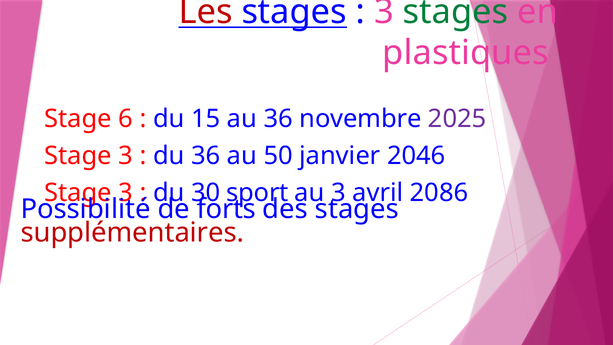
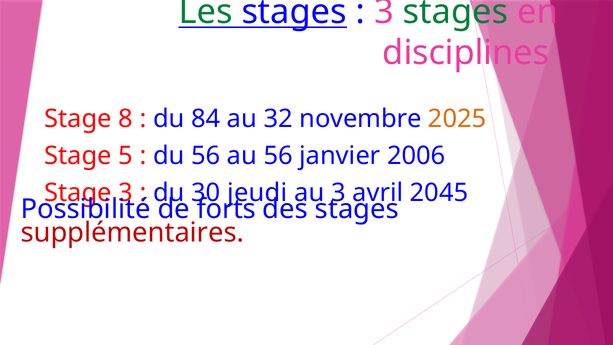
Les colour: red -> green (206, 12)
plastiques: plastiques -> disciplines (466, 53)
6: 6 -> 8 (126, 119)
15: 15 -> 84 (206, 119)
au 36: 36 -> 32 (278, 119)
2025 colour: purple -> orange (457, 119)
3: 3 -> 5 (126, 156)
du 36: 36 -> 56 (206, 156)
au 50: 50 -> 56 (278, 156)
2046: 2046 -> 2006 (416, 156)
sport: sport -> jeudi (257, 193)
2086: 2086 -> 2045 (439, 193)
